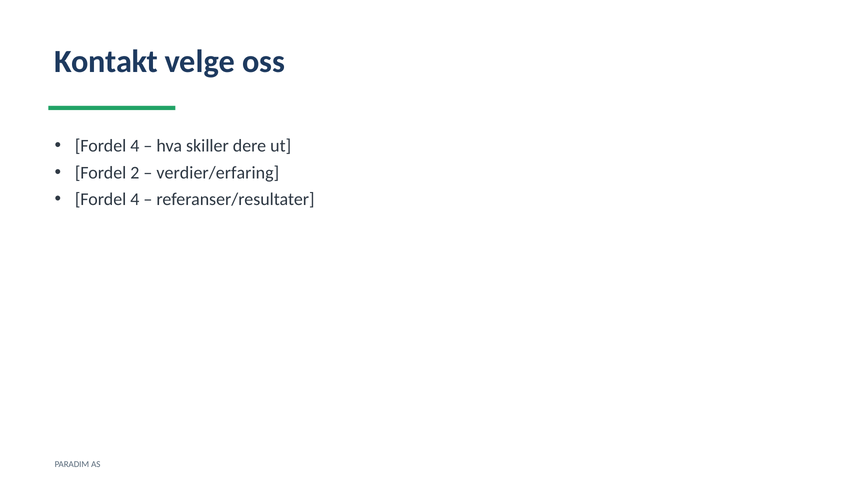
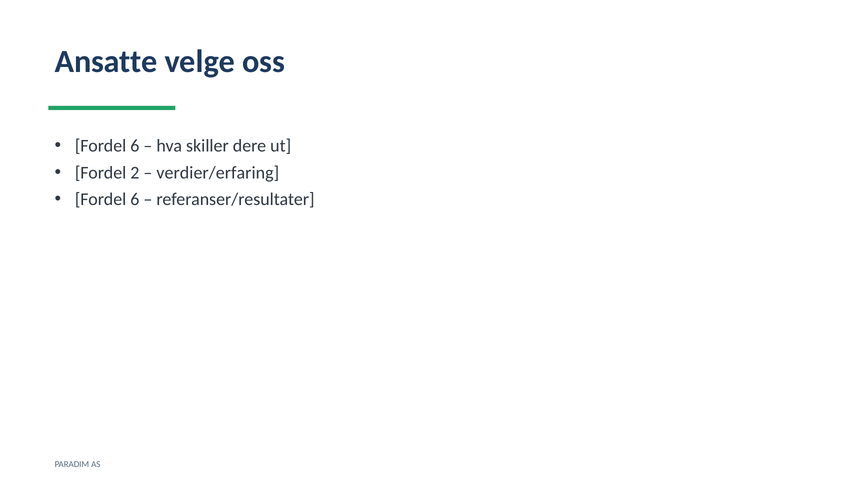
Kontakt: Kontakt -> Ansatte (106, 61)
4: 4 -> 6 (135, 146)
4: 4 -> 6 (135, 199)
